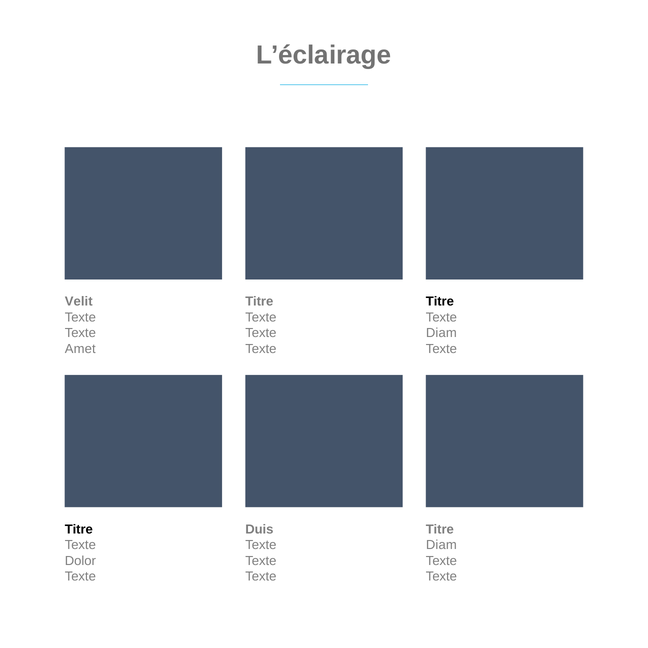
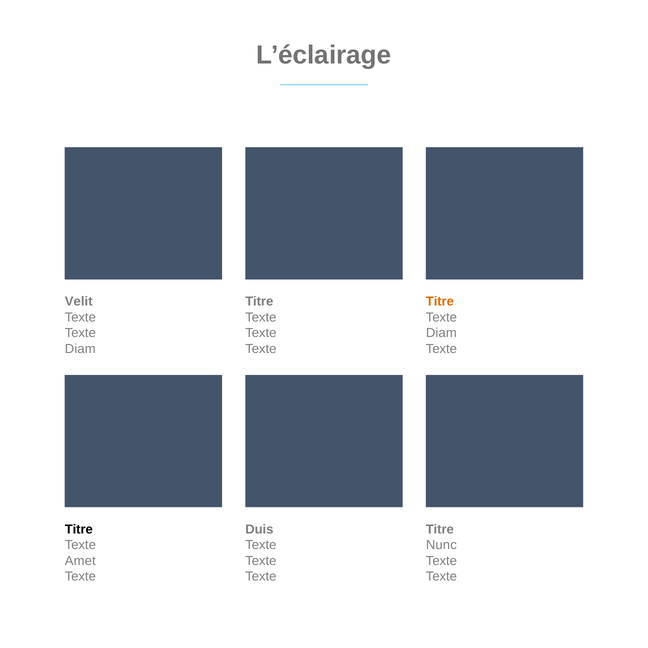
Titre colour: black -> orange (440, 302)
Amet: Amet -> Diam (80, 349)
Diam: Diam -> Nunc (441, 545)
Dolor: Dolor -> Amet (80, 561)
